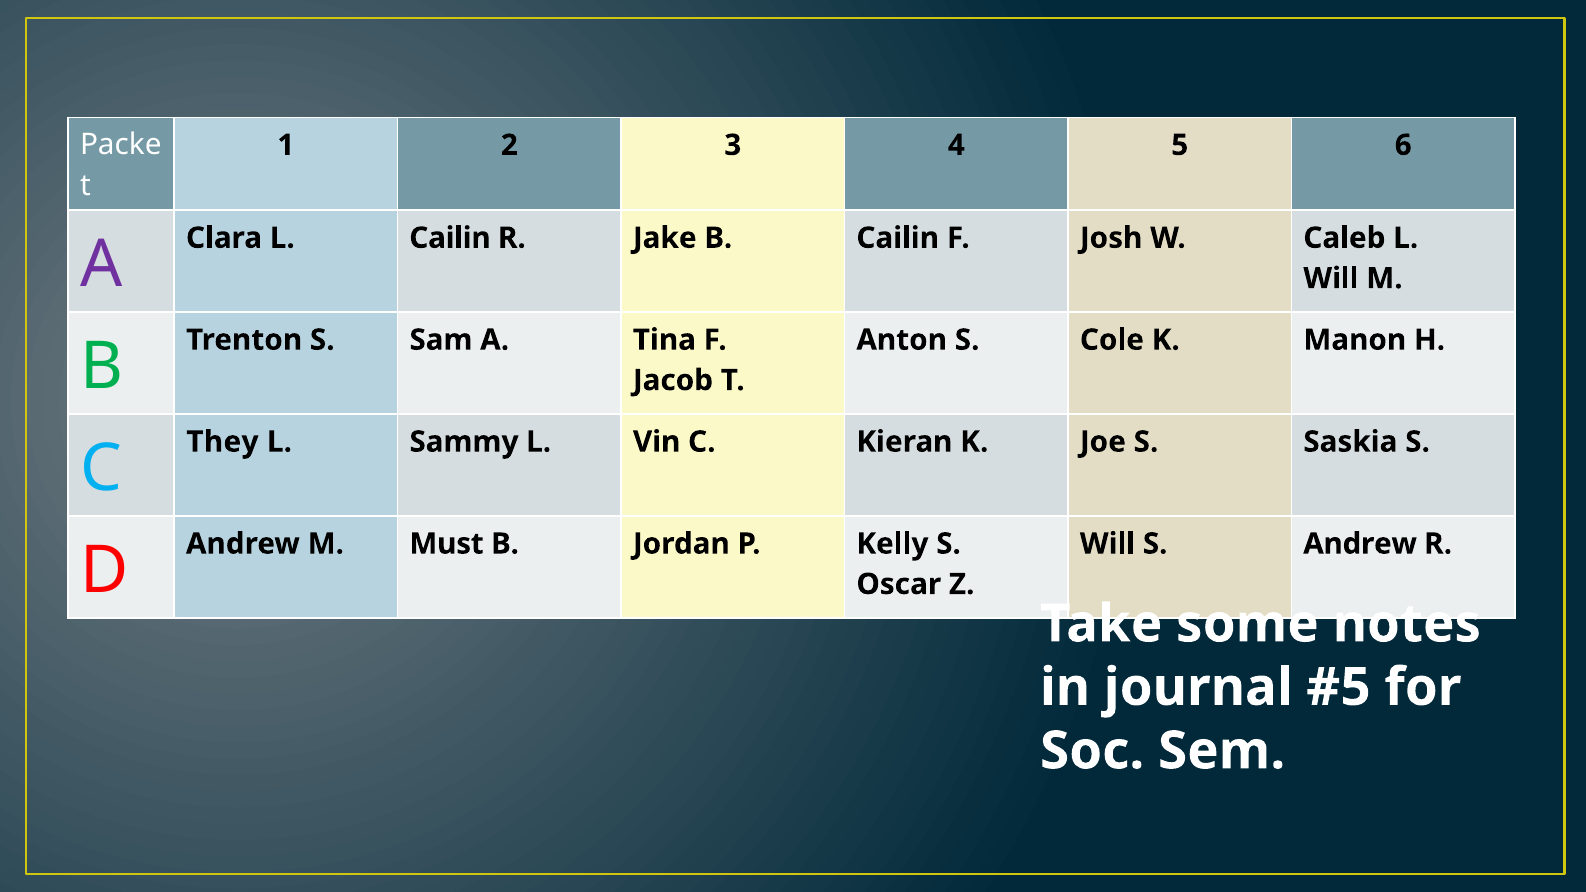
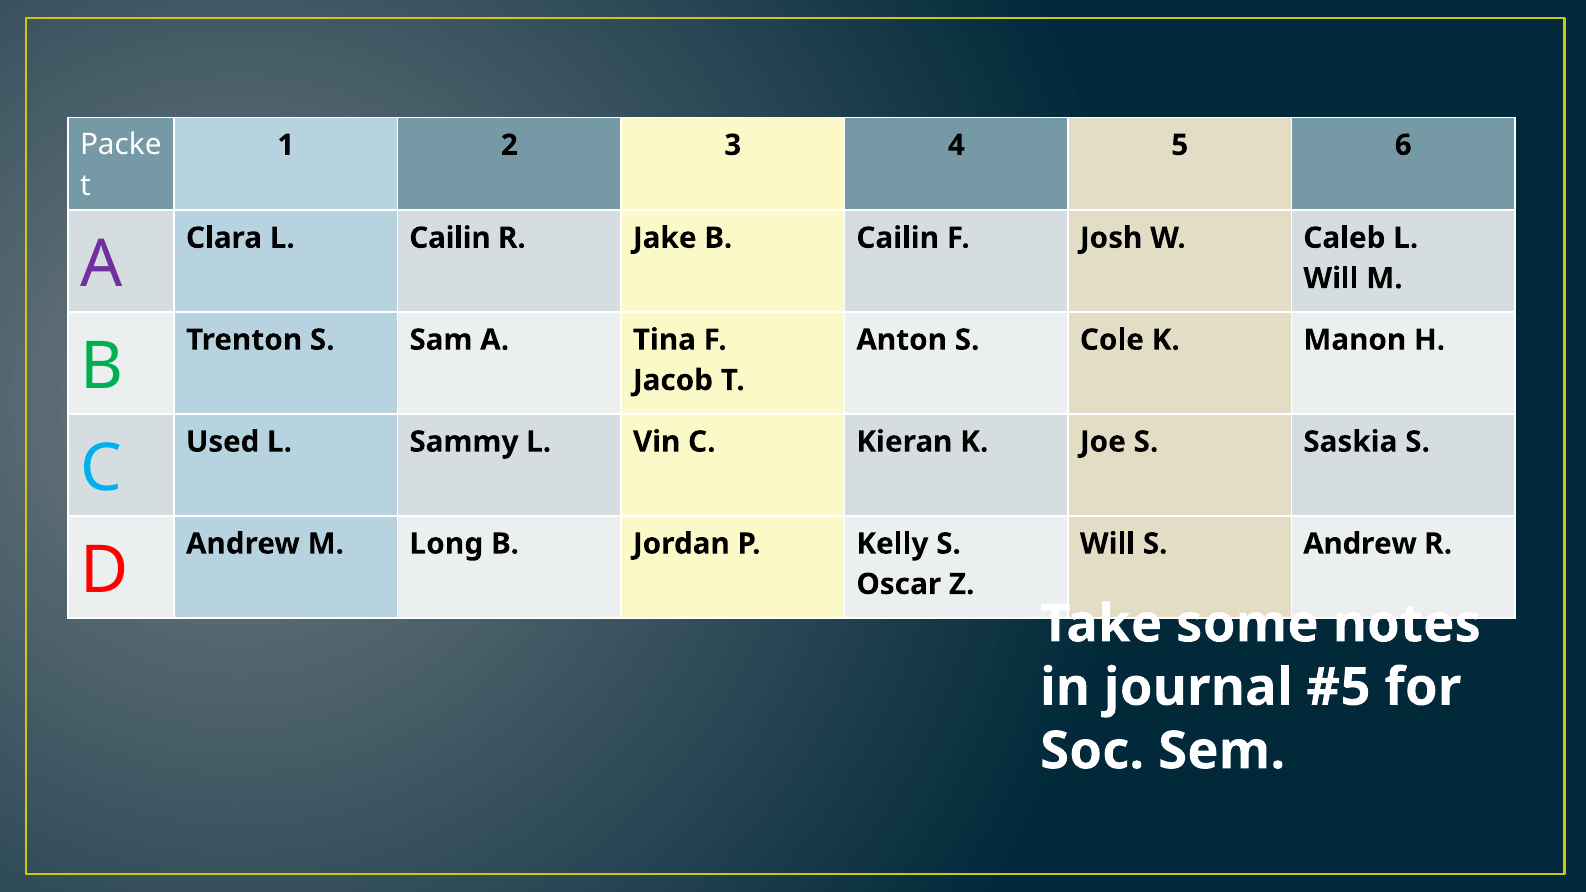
They: They -> Used (223, 442)
Must: Must -> Long (446, 544)
